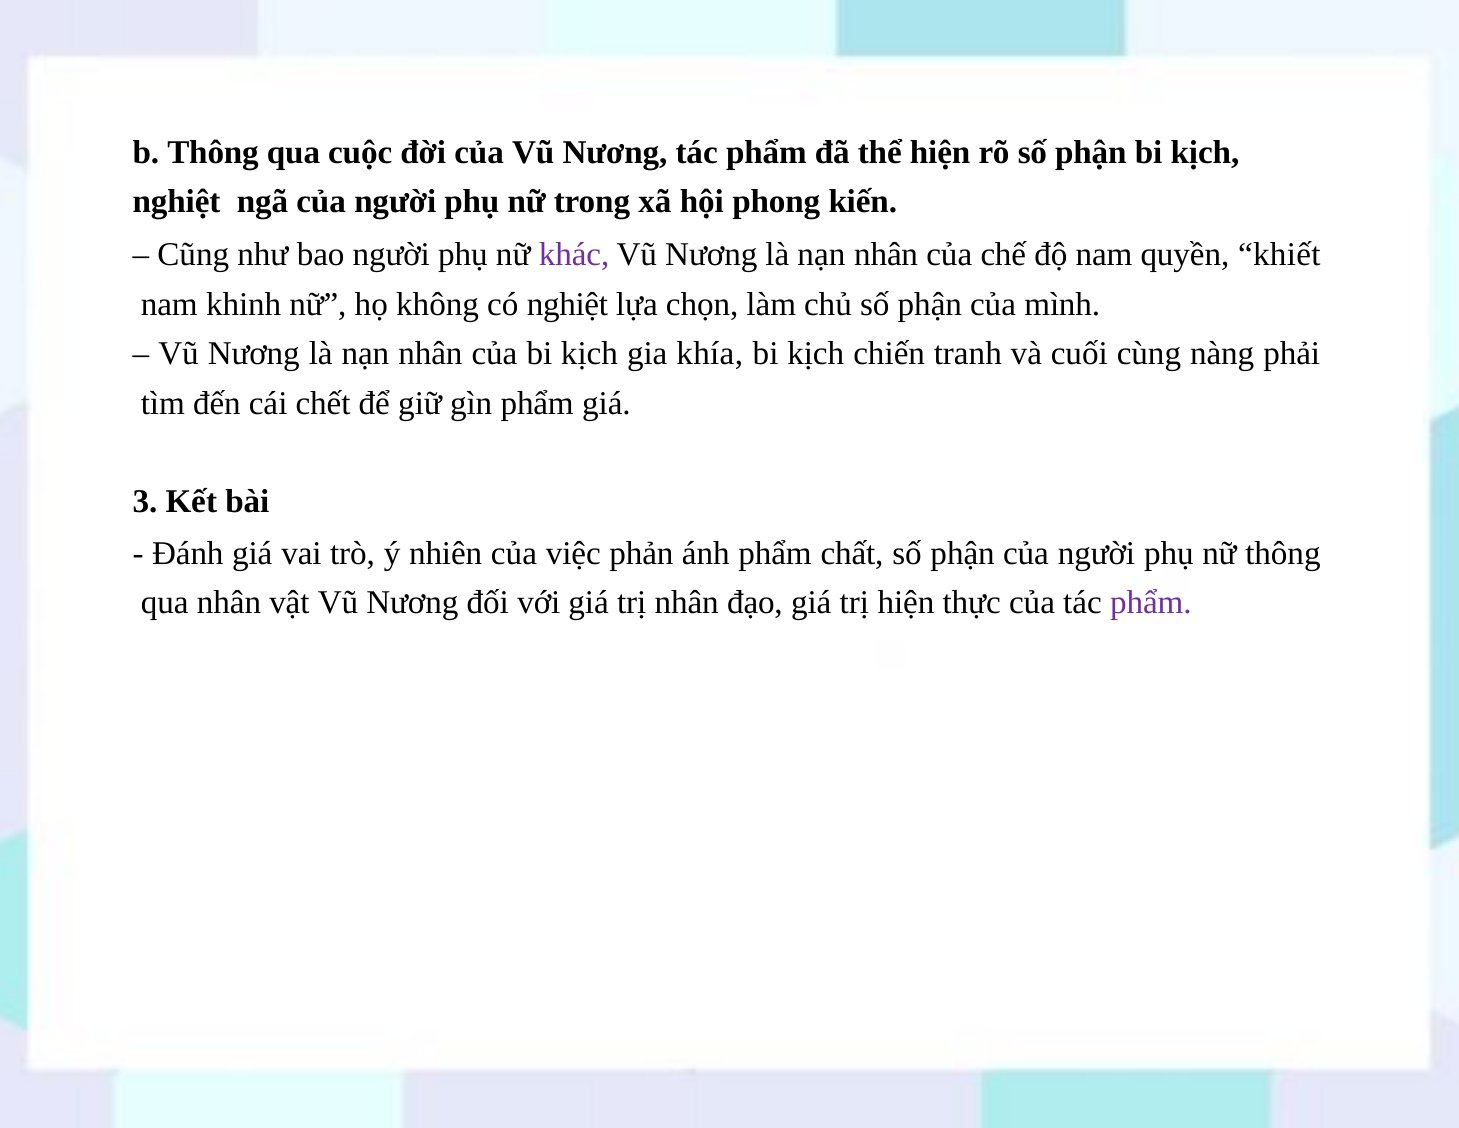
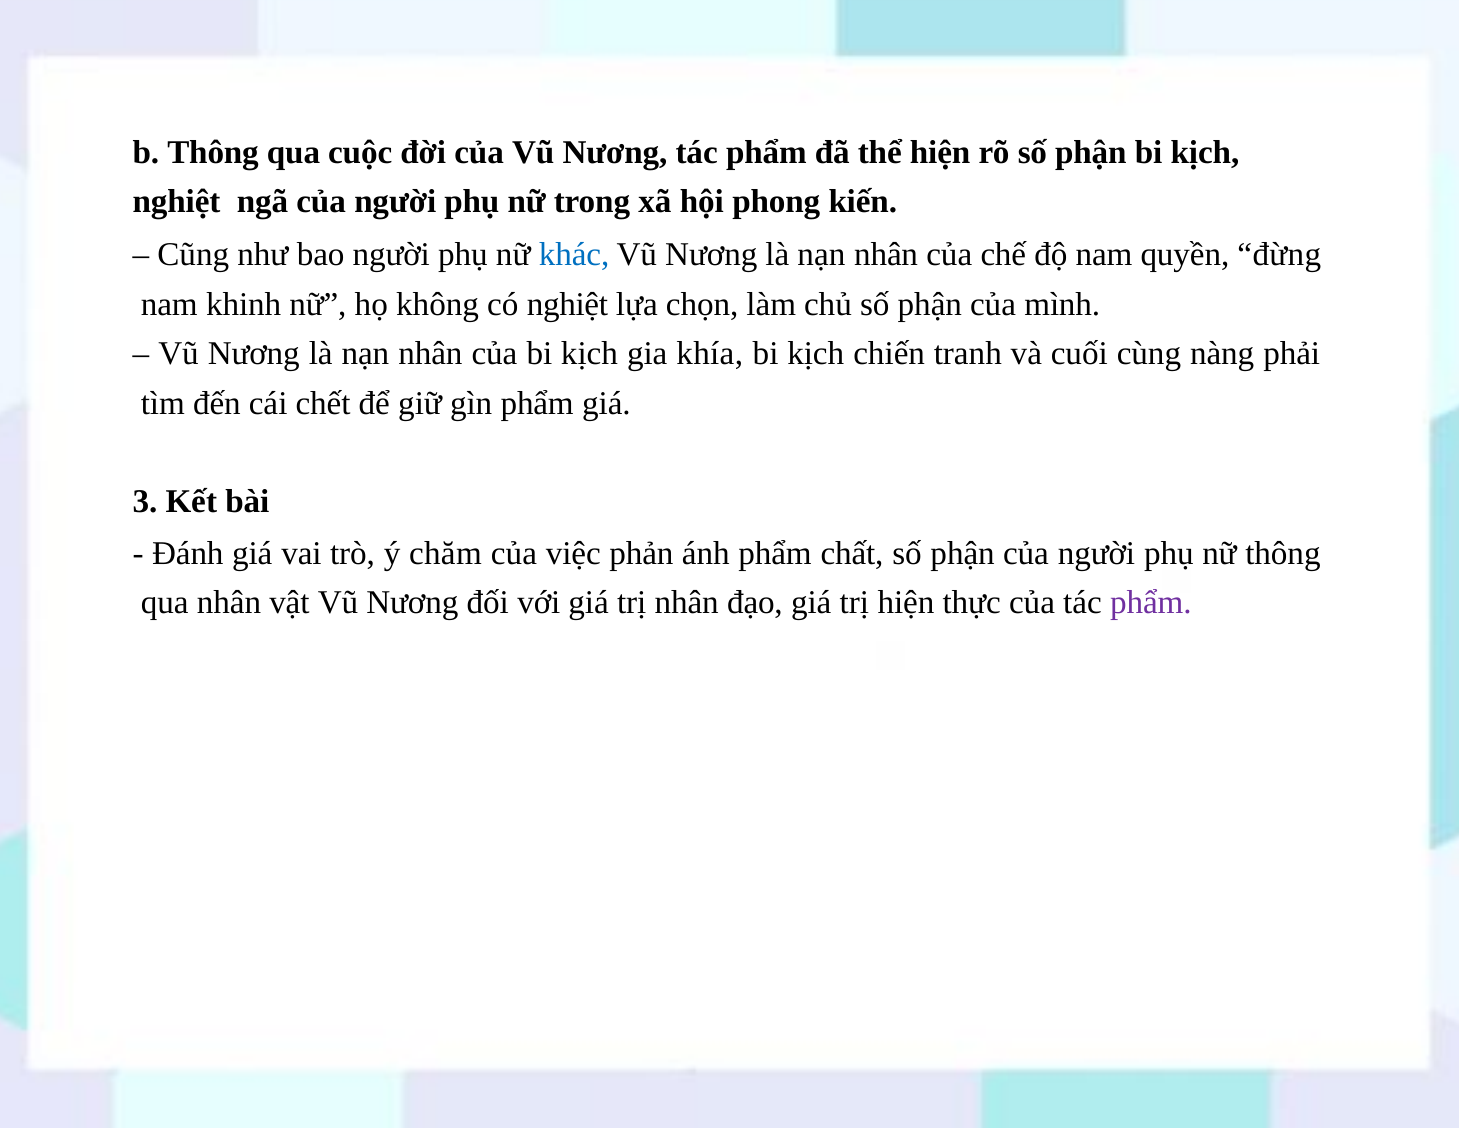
khác colour: purple -> blue (574, 254)
khiết: khiết -> đừng (1279, 254)
nhiên: nhiên -> chăm (445, 553)
